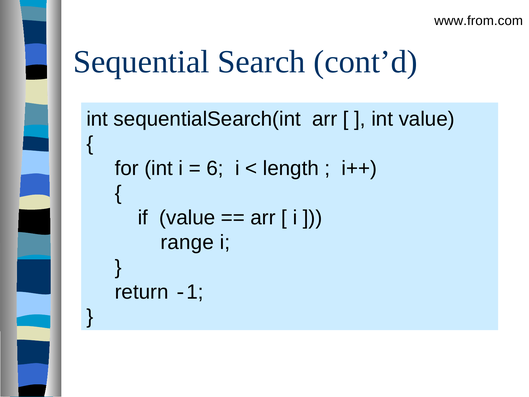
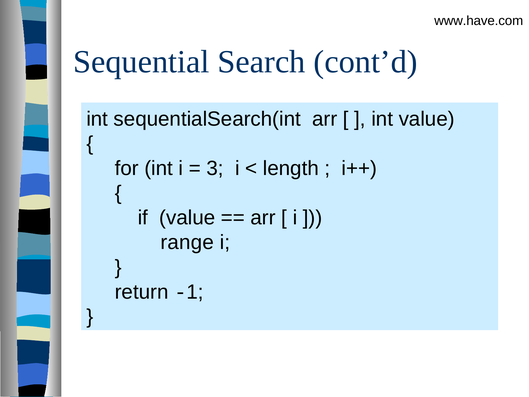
www.from.com: www.from.com -> www.have.com (479, 21)
6: 6 -> 3 (215, 168)
